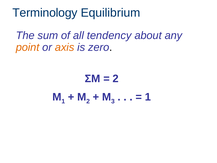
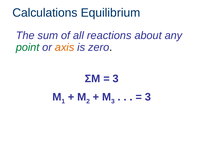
Terminology: Terminology -> Calculations (45, 13)
tendency: tendency -> reactions (109, 36)
point colour: orange -> green (28, 47)
2: 2 -> 3 (116, 78)
1: 1 -> 3 (148, 97)
